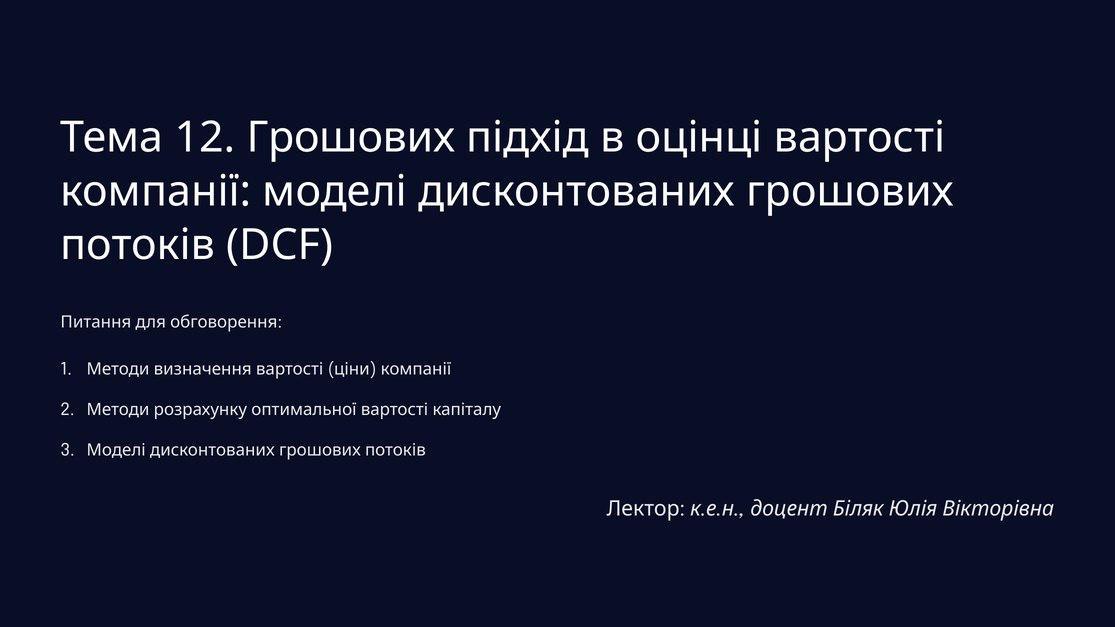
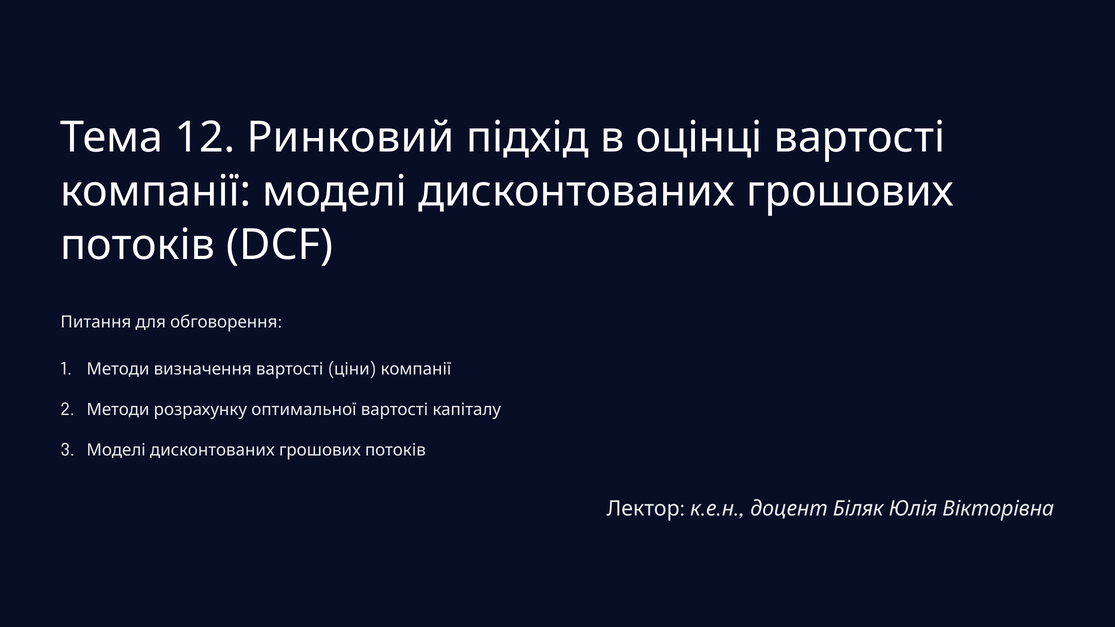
12 Грошових: Грошових -> Ринковий (351, 138)
